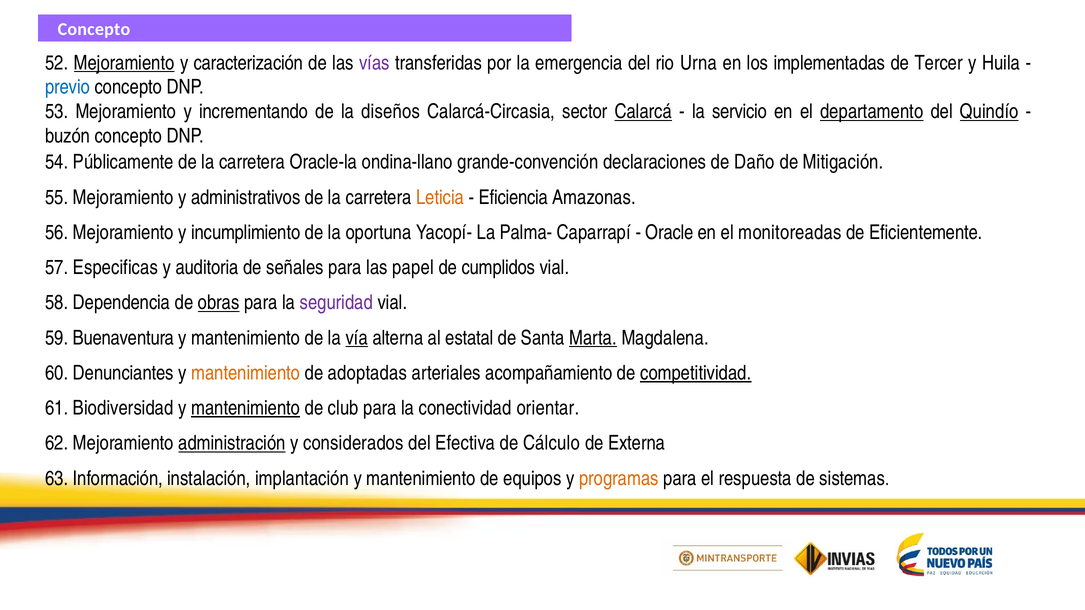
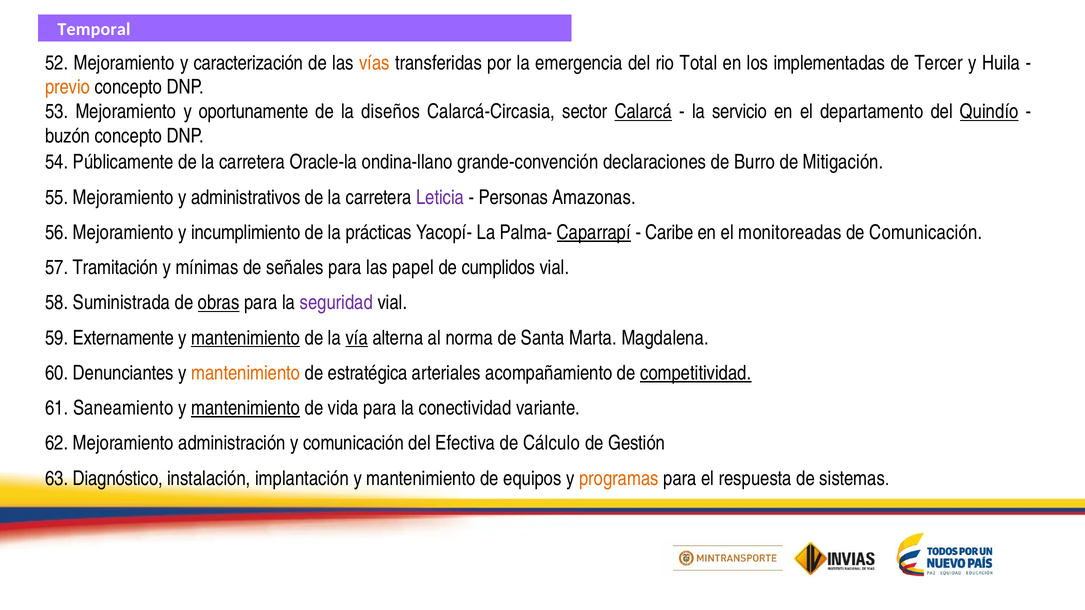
Concepto: Concepto -> Temporal (94, 29)
Mejoramiento underline: present -> none (124, 63)
vías colour: purple -> orange (374, 63)
Urna: Urna -> Total (698, 63)
previo colour: blue -> orange (68, 87)
incrementando: incrementando -> oportunamente (254, 112)
departamento underline: present -> none (872, 112)
Daño: Daño -> Burro (755, 162)
Leticia colour: orange -> purple (440, 197)
Eficiencia: Eficiencia -> Personas (513, 197)
oportuna: oportuna -> prácticas (379, 233)
Caparrapí underline: none -> present (594, 233)
Oracle: Oracle -> Caribe (669, 233)
de Eficientemente: Eficientemente -> Comunicación (926, 233)
Especificas: Especificas -> Tramitación (116, 268)
auditoria: auditoria -> mínimas (207, 268)
Dependencia: Dependencia -> Suministrada (122, 303)
Buenaventura: Buenaventura -> Externamente (123, 338)
mantenimiento underline: none -> present (246, 338)
estatal: estatal -> norma (469, 338)
Marta underline: present -> none (593, 338)
adoptadas: adoptadas -> estratégica (368, 373)
Biodiversidad: Biodiversidad -> Saneamiento (123, 408)
club: club -> vida (343, 408)
orientar: orientar -> variante (548, 408)
administración underline: present -> none (232, 443)
y considerados: considerados -> comunicación (354, 443)
Externa: Externa -> Gestión (637, 443)
Información: Información -> Diagnóstico (118, 479)
